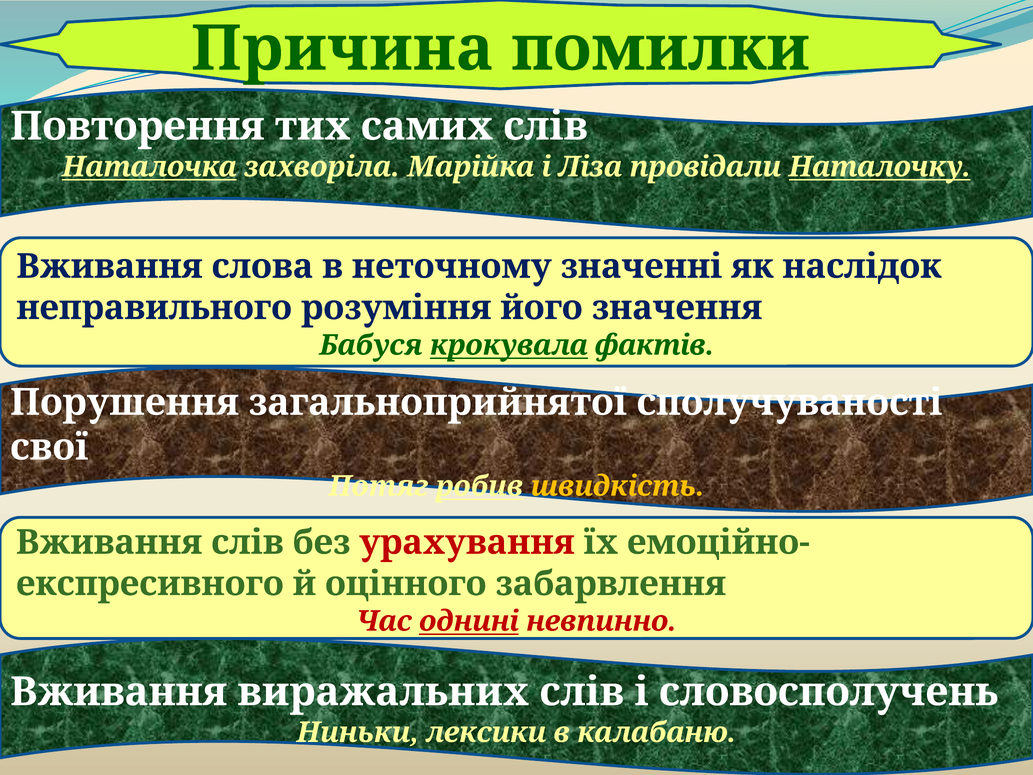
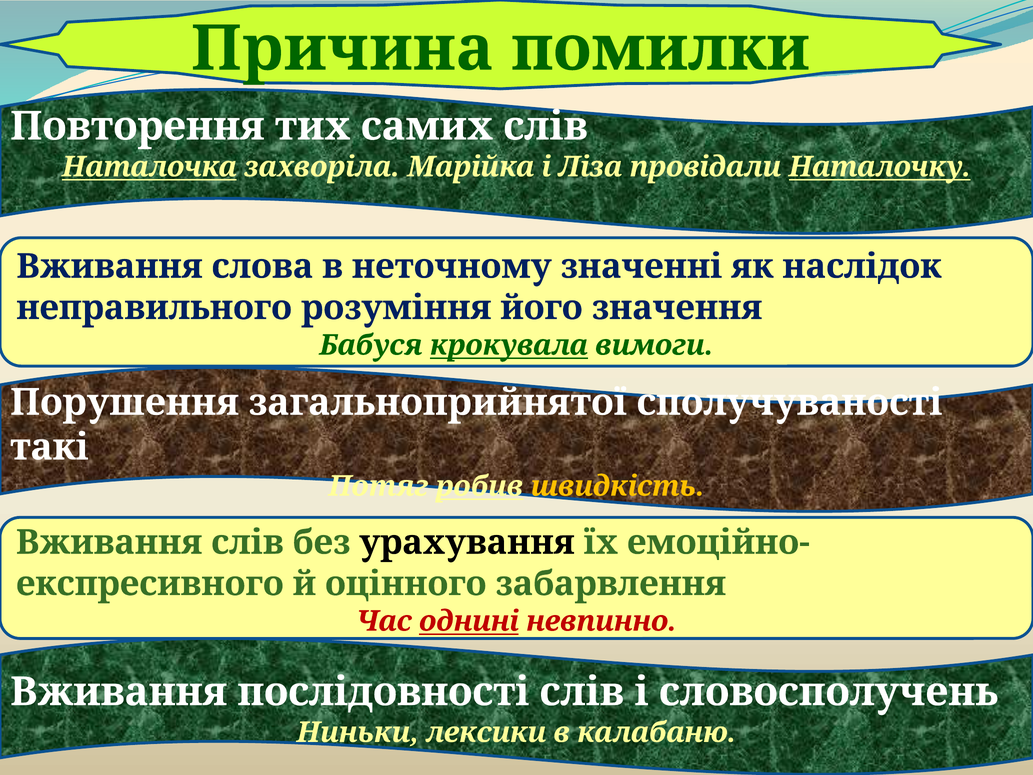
фактів: фактів -> вимоги (654, 345)
свої: свої -> такі (49, 447)
урахування colour: red -> black (467, 542)
виражальних: виражальних -> послідовності (383, 692)
